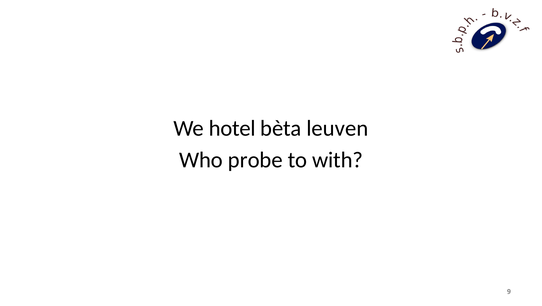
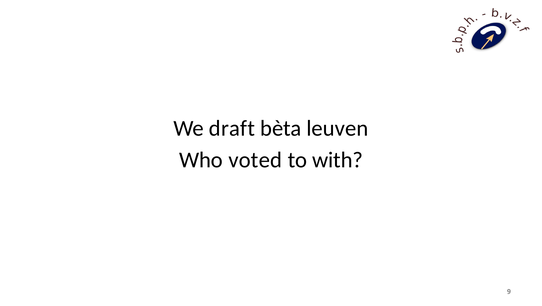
hotel: hotel -> draft (232, 128)
probe: probe -> voted (255, 160)
